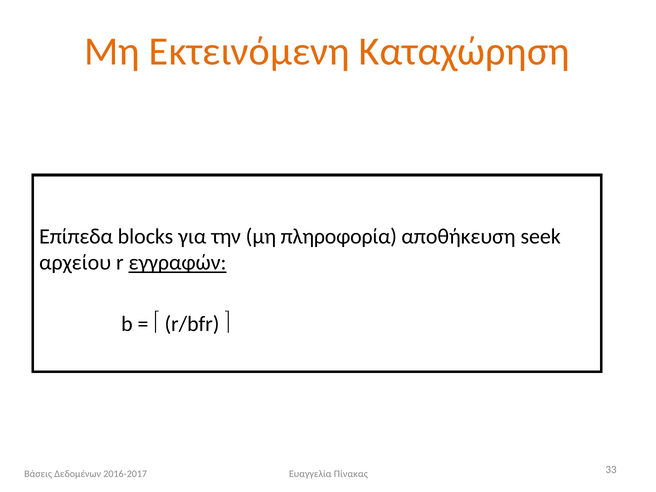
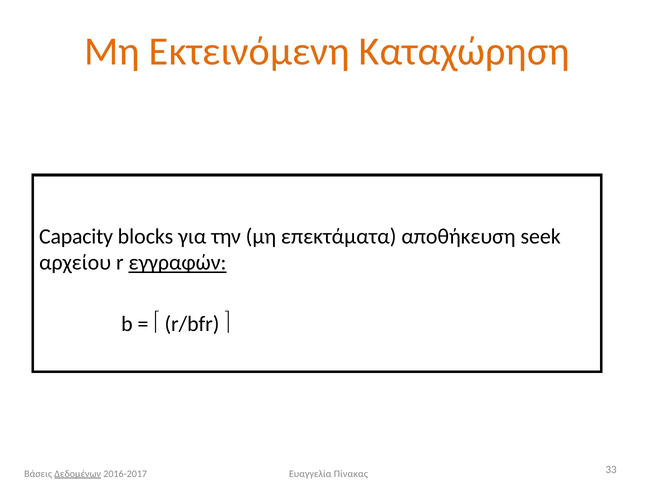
Επίπεδα: Επίπεδα -> Capacity (76, 237)
πληροφορία: πληροφορία -> επεκτάματα (339, 237)
Δεδομένων underline: none -> present (78, 474)
